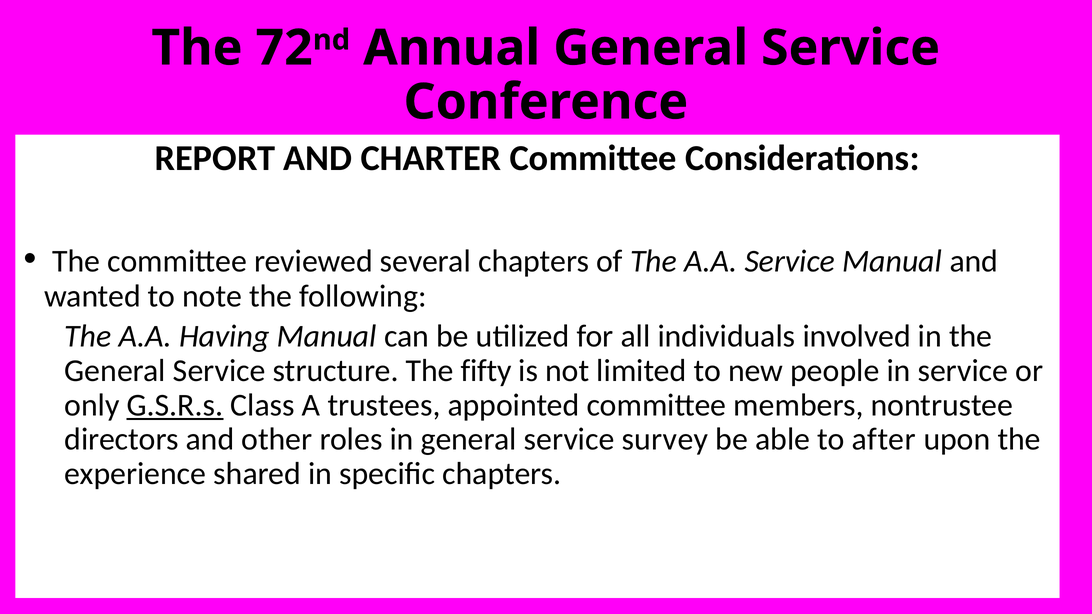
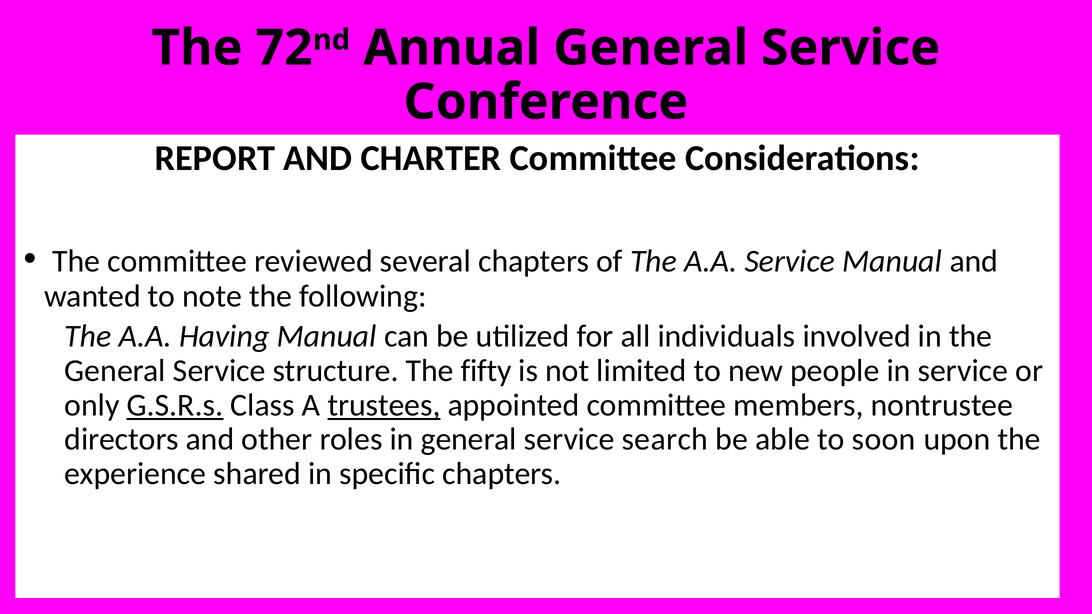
trustees underline: none -> present (384, 405)
survey: survey -> search (665, 440)
after: after -> soon (884, 440)
